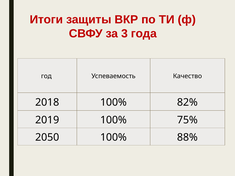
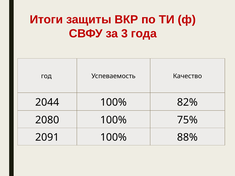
2018: 2018 -> 2044 (47, 102)
2019: 2019 -> 2080 (47, 120)
2050: 2050 -> 2091 (47, 138)
